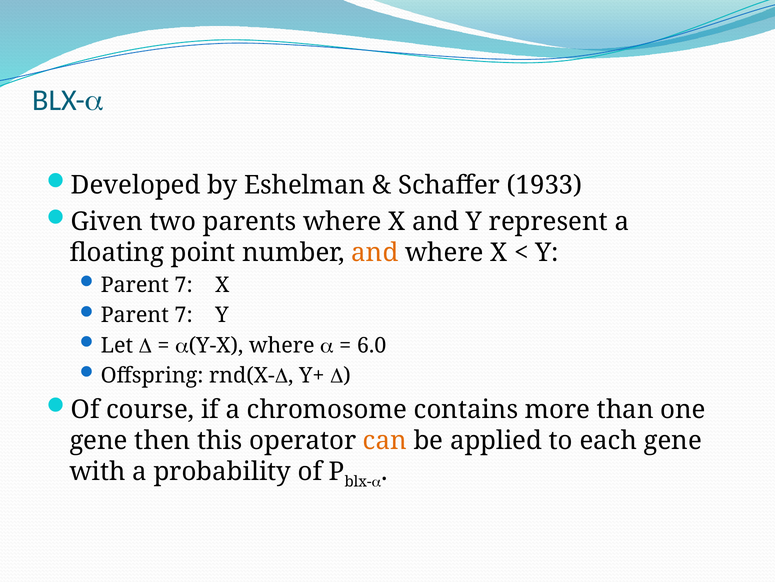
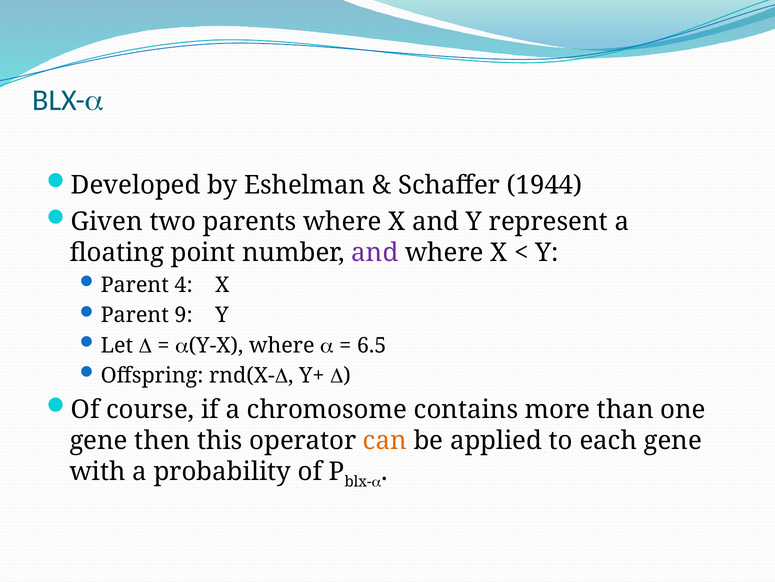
1933: 1933 -> 1944 (545, 185)
and colour: orange -> purple (375, 252)
7: 7 -> 4 (184, 285)
7: 7 -> 9 (184, 315)
6.0: 6.0 -> 6.5 (372, 345)
